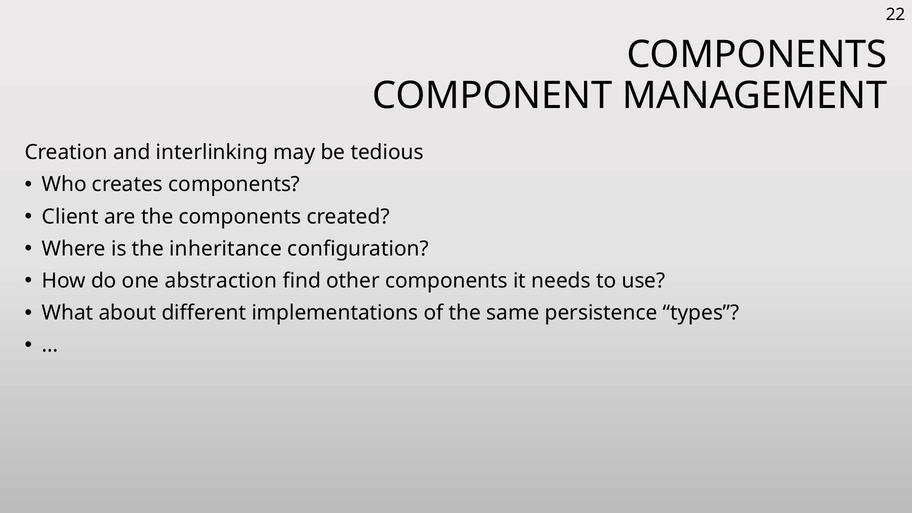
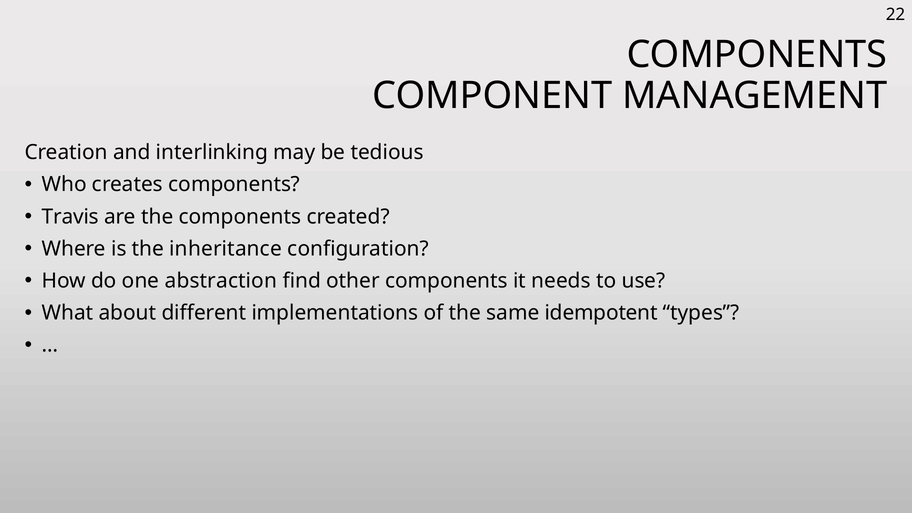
Client: Client -> Travis (70, 217)
persistence: persistence -> idempotent (601, 313)
